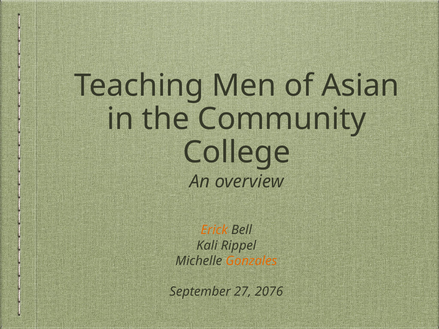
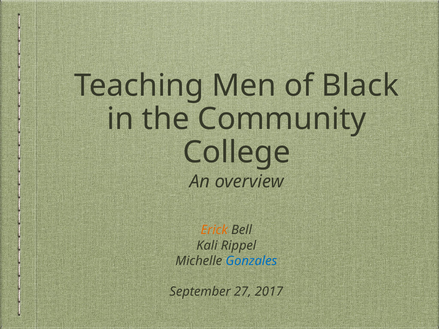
Asian: Asian -> Black (360, 86)
Gonzales colour: orange -> blue (251, 261)
2076: 2076 -> 2017 (269, 292)
